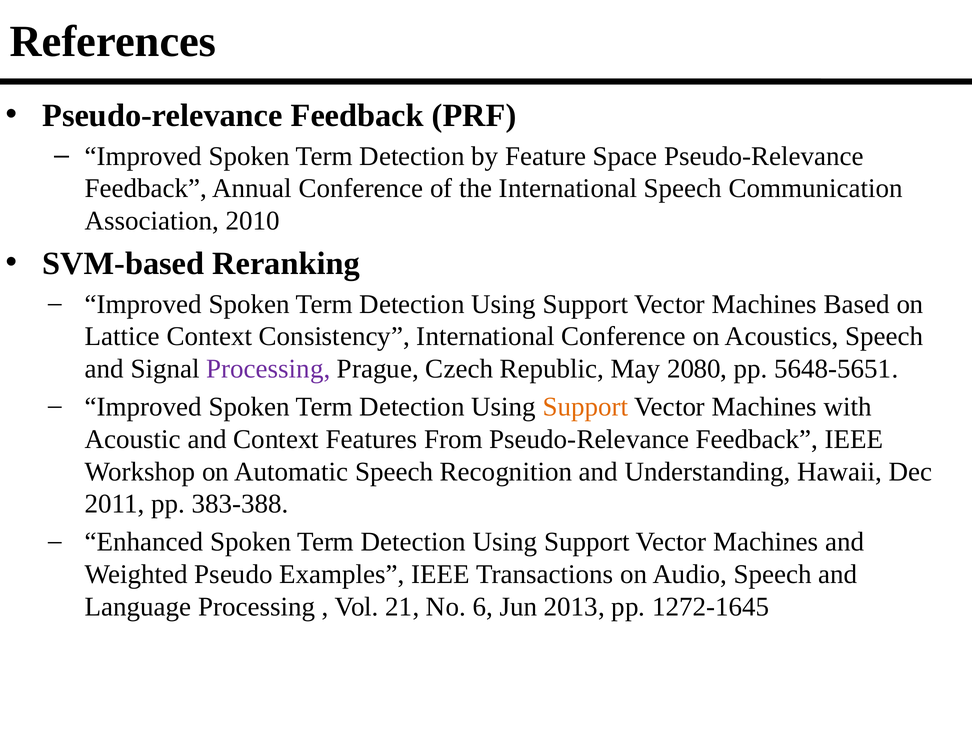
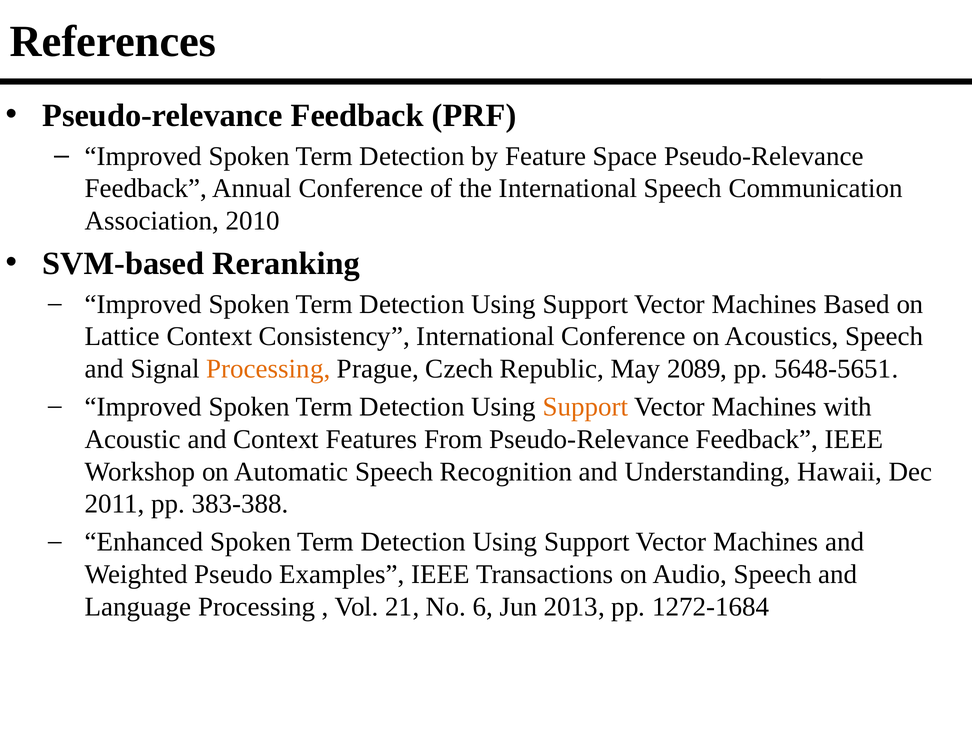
Processing colour: purple -> orange (268, 369)
2080: 2080 -> 2089 (697, 369)
1272-1645: 1272-1645 -> 1272-1684 (711, 607)
